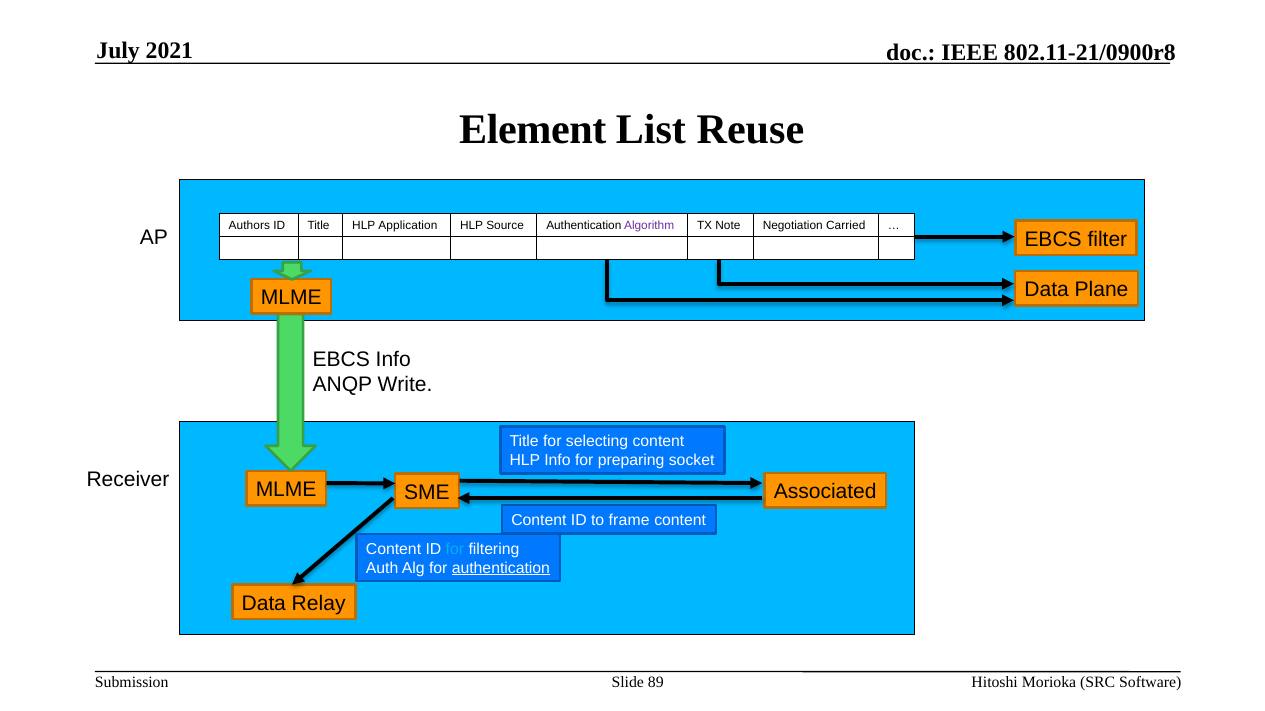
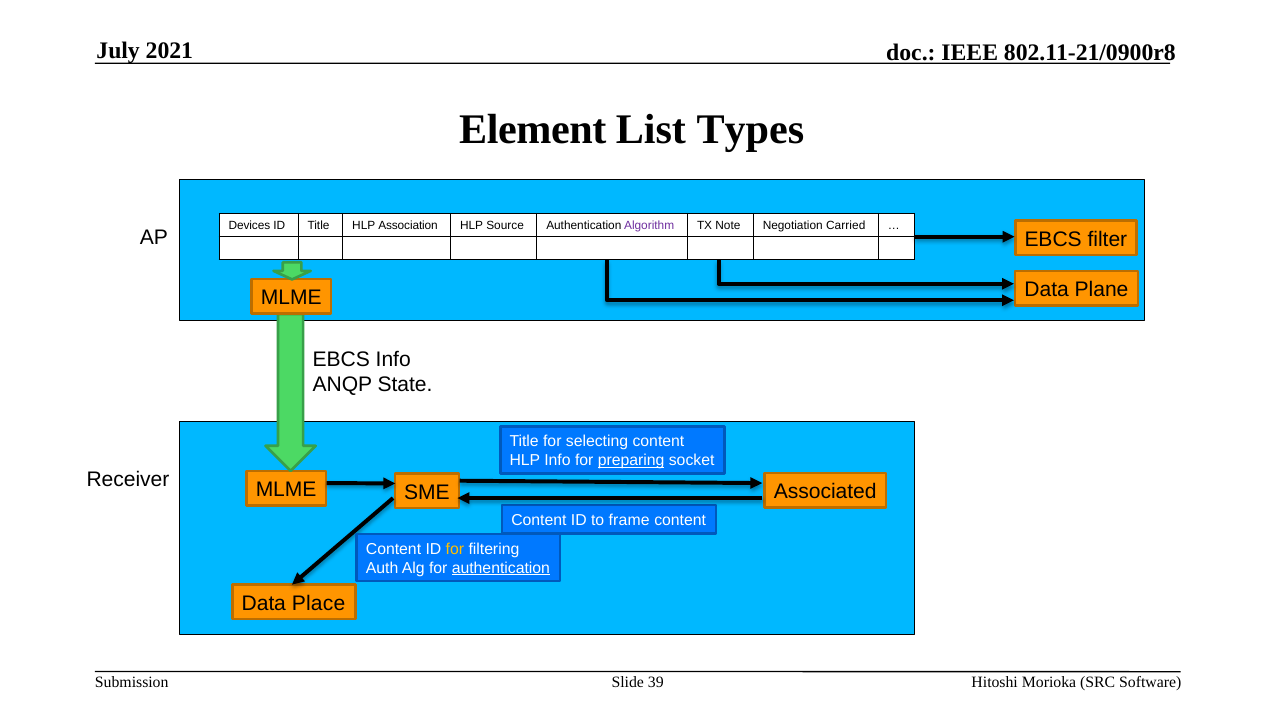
Reuse: Reuse -> Types (750, 129)
Authors: Authors -> Devices (249, 225)
Application: Application -> Association (408, 225)
Write: Write -> State (405, 385)
preparing underline: none -> present (631, 461)
for colour: light blue -> yellow (455, 550)
Relay: Relay -> Place (319, 604)
89: 89 -> 39 (656, 682)
